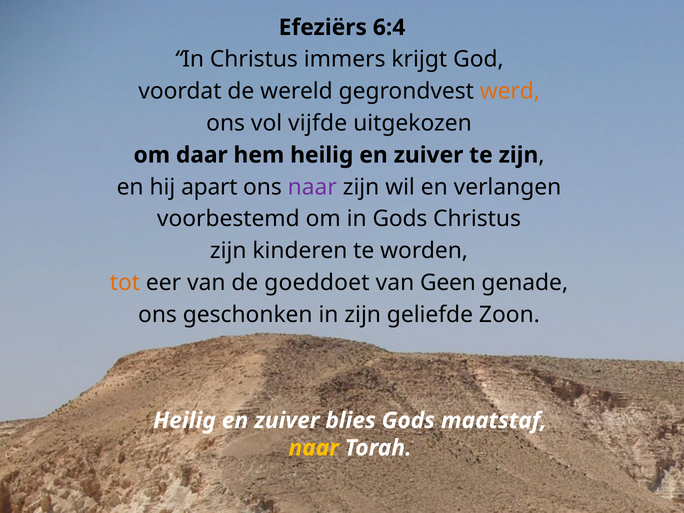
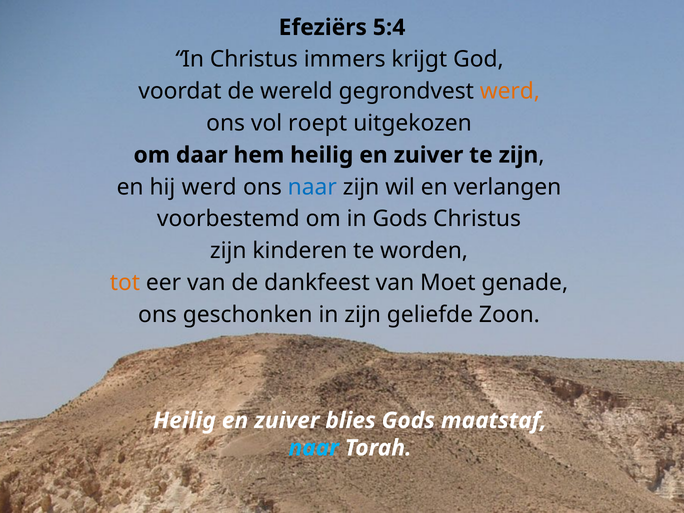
6:4: 6:4 -> 5:4 (389, 27)
vijfde: vijfde -> roept (318, 123)
hij apart: apart -> werd (209, 187)
naar colour: purple -> blue (312, 187)
goeddoet: goeddoet -> dankfeest (317, 283)
Geen: Geen -> Moet (448, 283)
naar colour: yellow -> light blue (314, 448)
